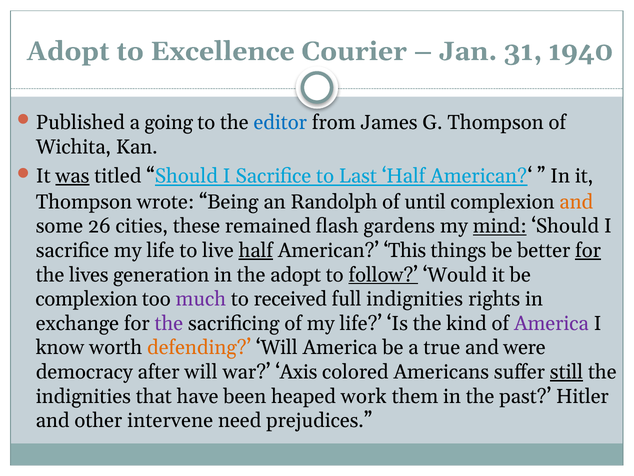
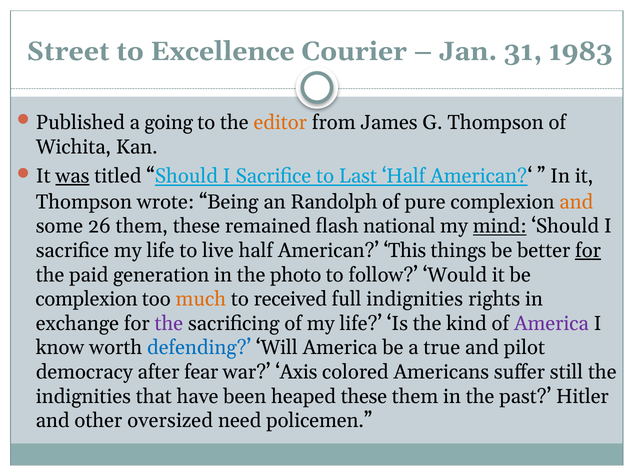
Adopt: Adopt -> Street (68, 51)
1940: 1940 -> 1983 (581, 51)
editor colour: blue -> orange (280, 123)
until: until -> pure (425, 202)
26 cities: cities -> them (142, 226)
gardens: gardens -> national (399, 226)
half underline: present -> none (256, 250)
lives: lives -> paid (89, 275)
the adopt: adopt -> photo (296, 275)
follow underline: present -> none (383, 275)
much colour: purple -> orange (201, 299)
defending colour: orange -> blue (199, 347)
were: were -> pilot (524, 347)
after will: will -> fear (201, 372)
still underline: present -> none (567, 372)
heaped work: work -> these (364, 396)
intervene: intervene -> oversized (170, 420)
prejudices: prejudices -> policemen (319, 420)
